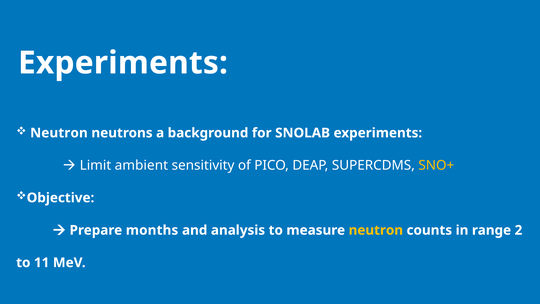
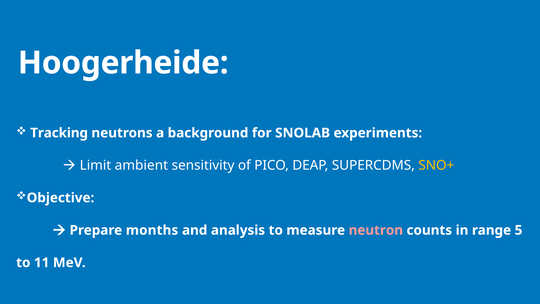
Experiments: Experiments -> Hoogerheide (123, 63)
Neutron: Neutron -> Tracking (59, 133)
neutron colour: yellow -> pink (376, 230)
2: 2 -> 5 (518, 230)
